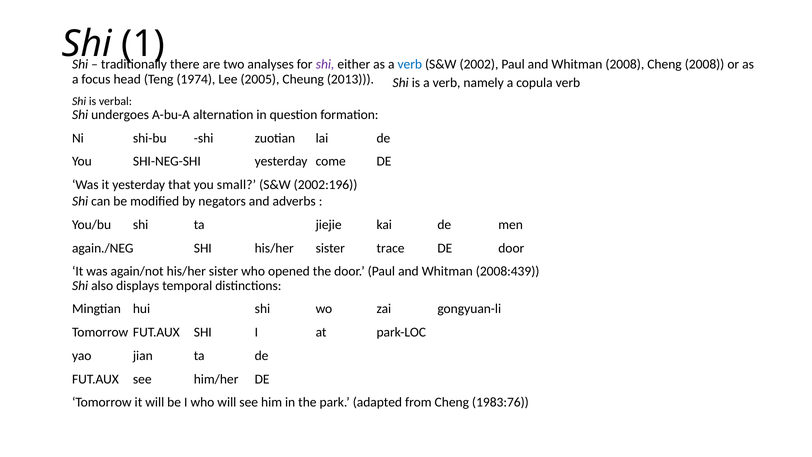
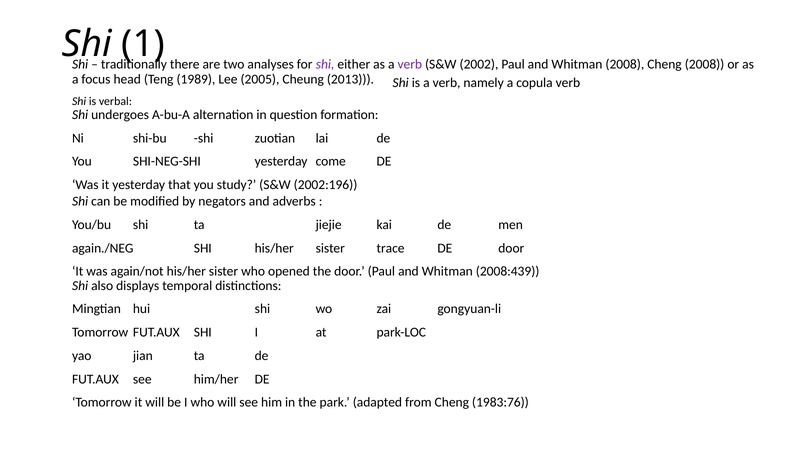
verb colour: blue -> purple (410, 64)
1974: 1974 -> 1989 (196, 79)
small: small -> study (237, 185)
